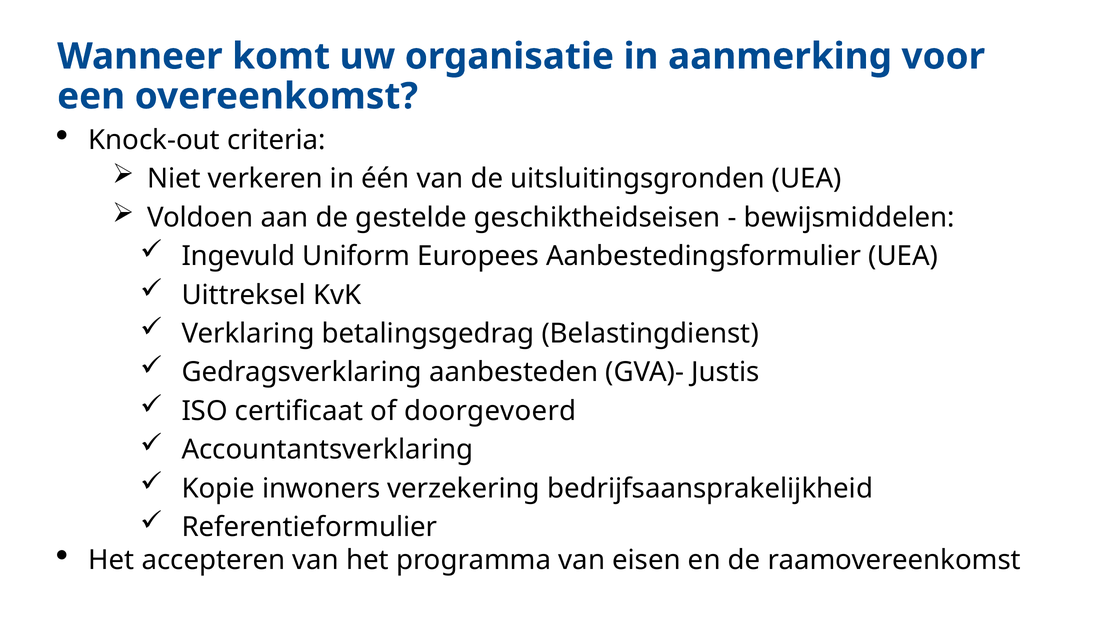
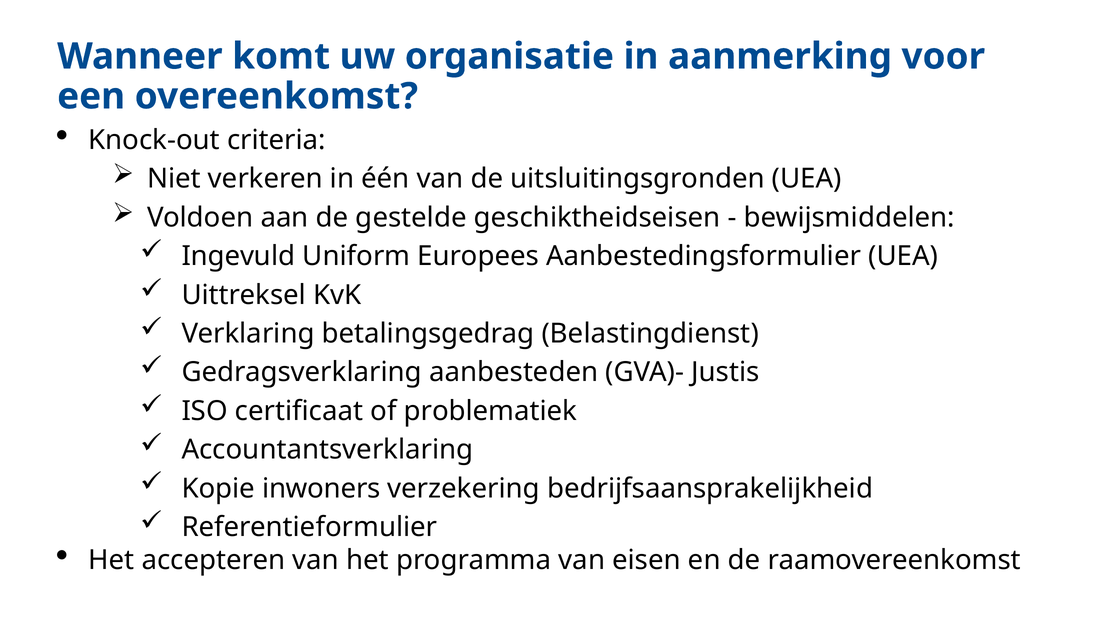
doorgevoerd: doorgevoerd -> problematiek (490, 411)
